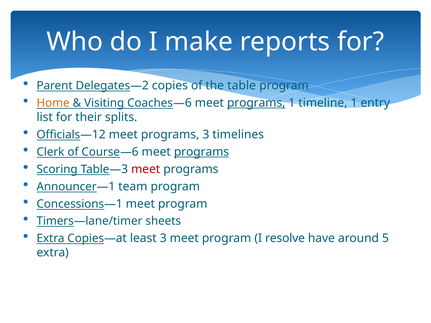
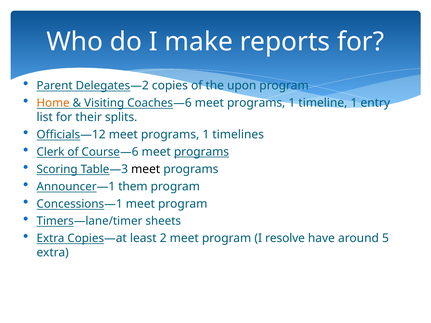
table: table -> upon (242, 86)
programs underline: present -> none (256, 103)
Officials—12 meet programs 3: 3 -> 1 (206, 135)
meet colour: red -> black (146, 169)
team: team -> them (133, 187)
least 3: 3 -> 2 (163, 238)
